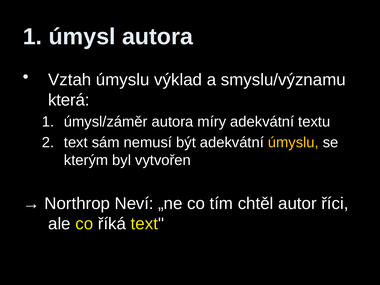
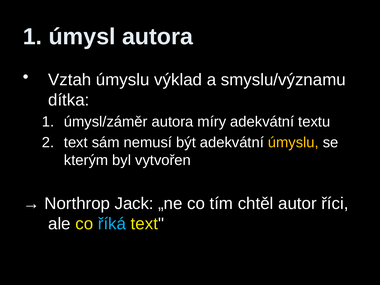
která: která -> dítka (69, 100)
Neví: Neví -> Jack (134, 204)
říká colour: white -> light blue (112, 224)
